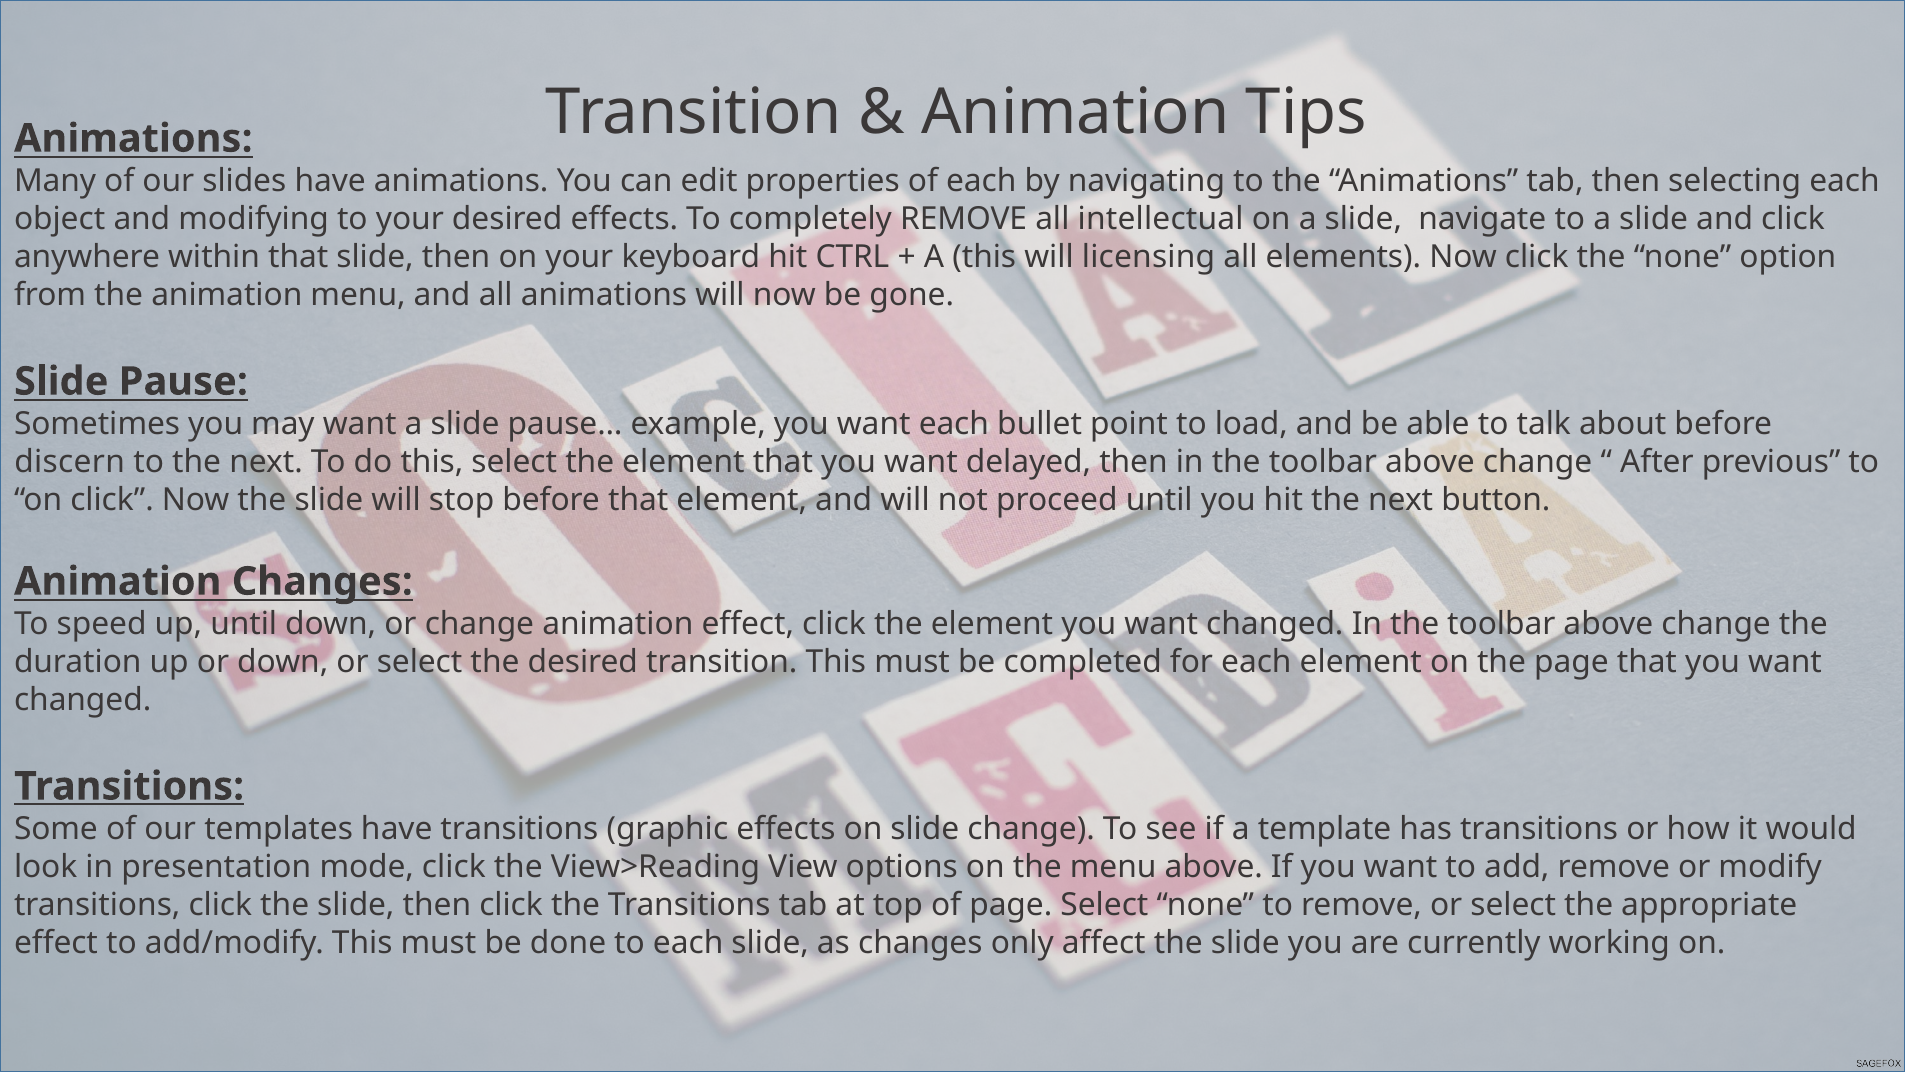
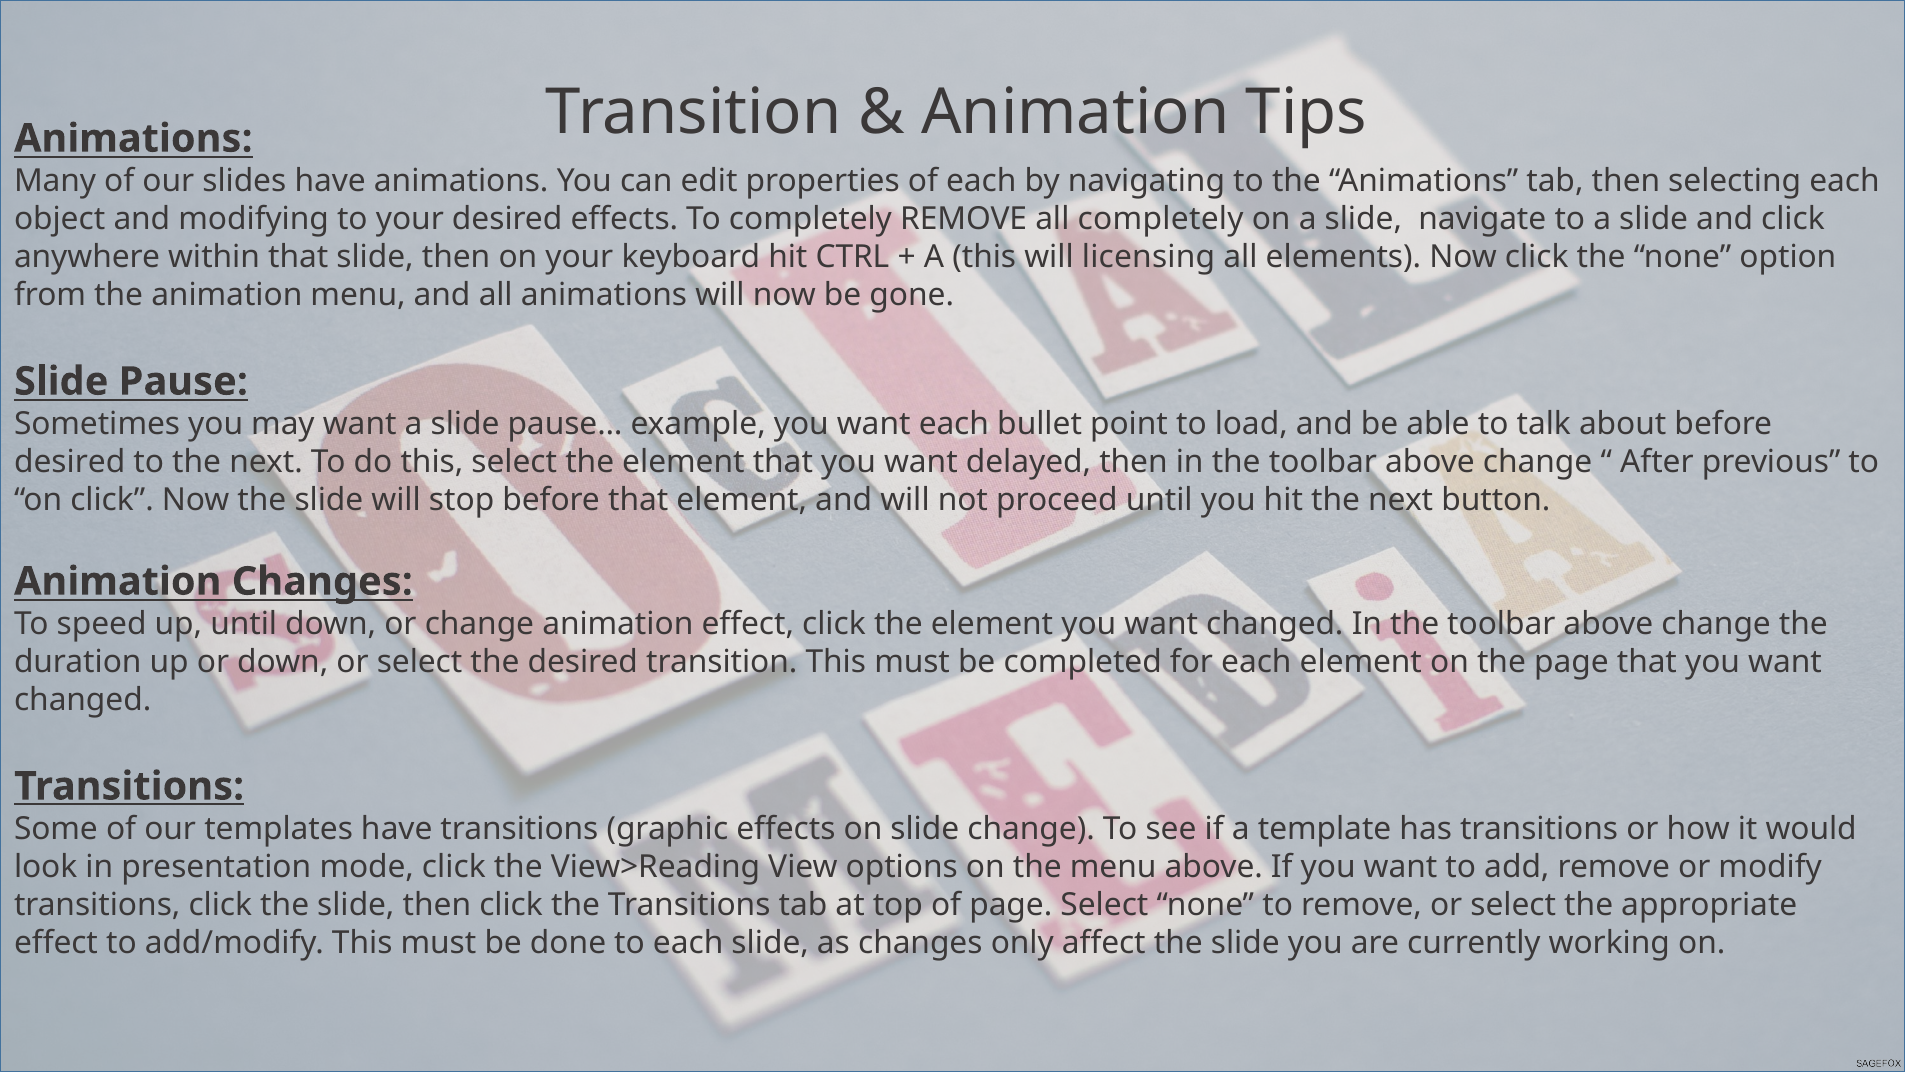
all intellectual: intellectual -> completely (1161, 219)
discern: discern -> desired (70, 462)
